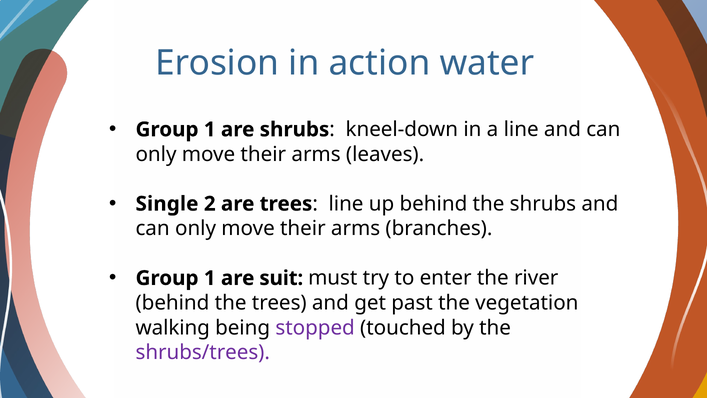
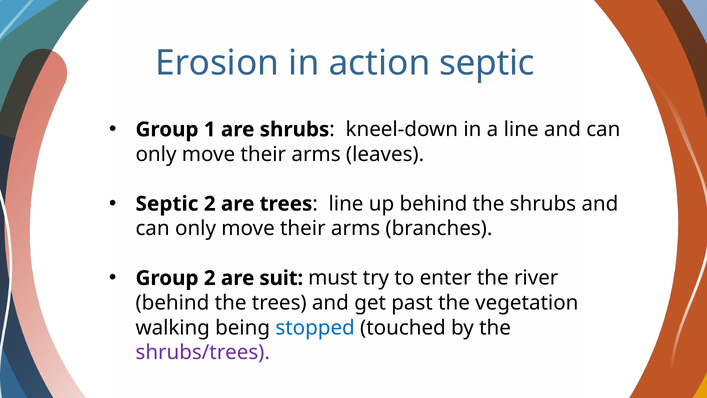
action water: water -> septic (487, 63)
Single: Single -> Septic (167, 204)
1: 1 -> 2 (210, 278)
stopped colour: purple -> blue (315, 327)
